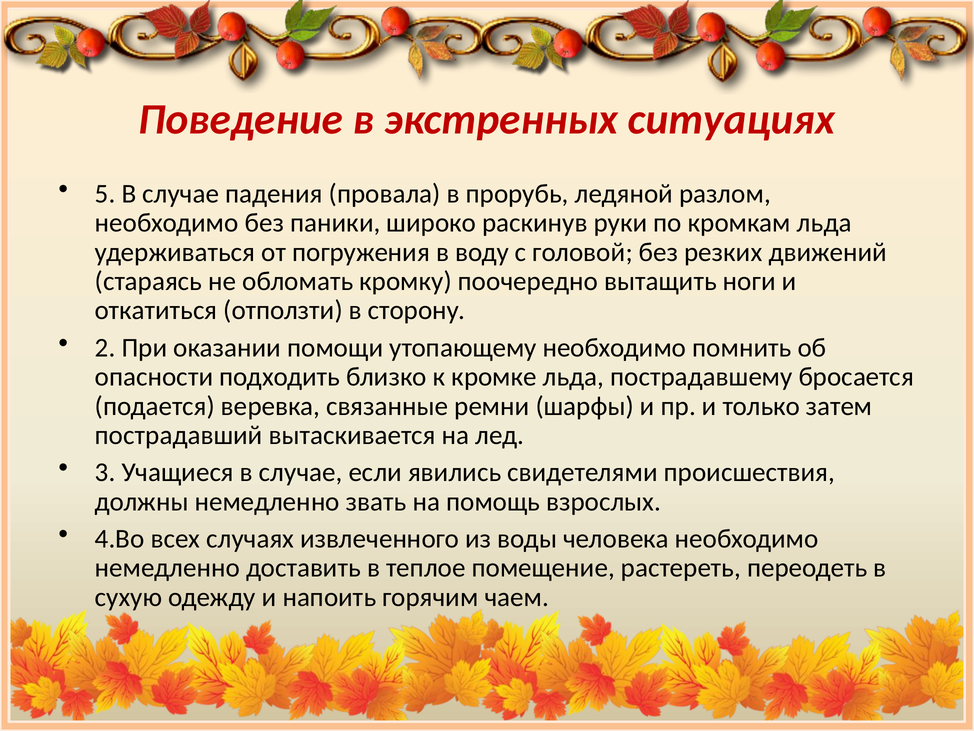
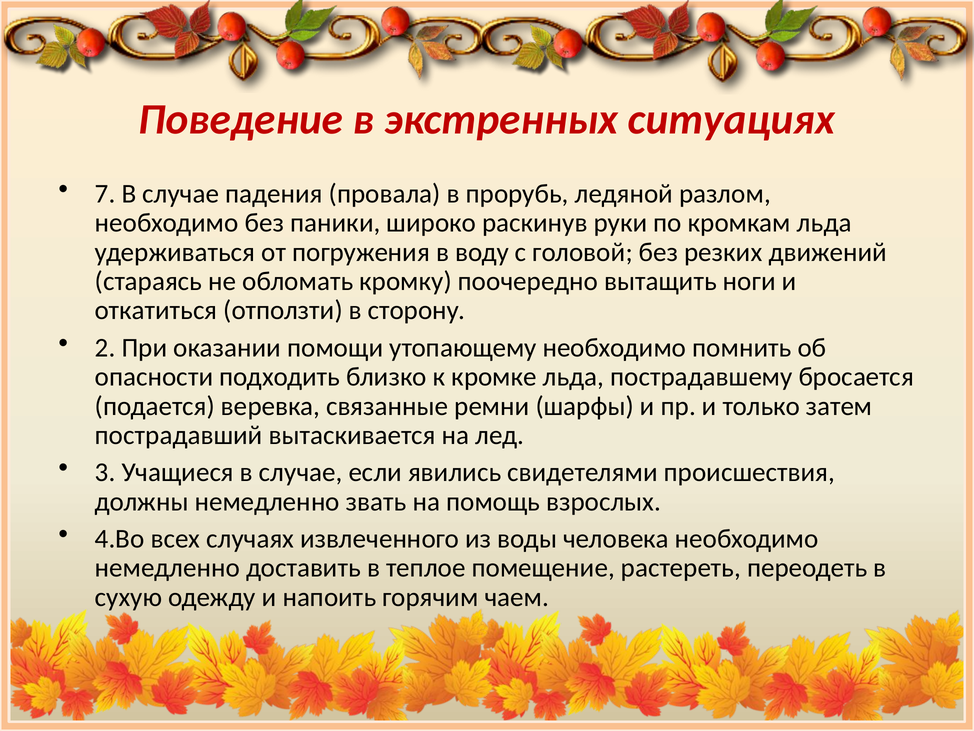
5: 5 -> 7 (105, 193)
